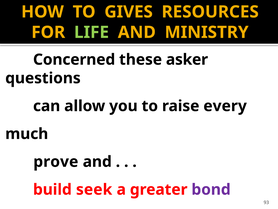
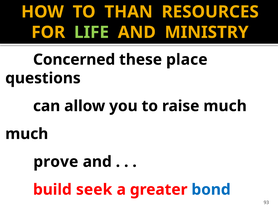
GIVES: GIVES -> THAN (129, 12)
asker: asker -> place (187, 59)
raise every: every -> much (225, 106)
bond colour: purple -> blue (211, 189)
